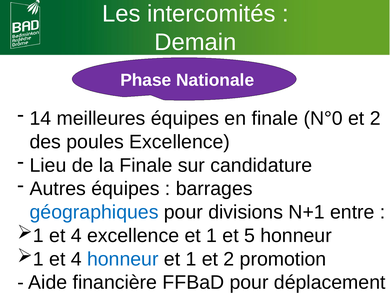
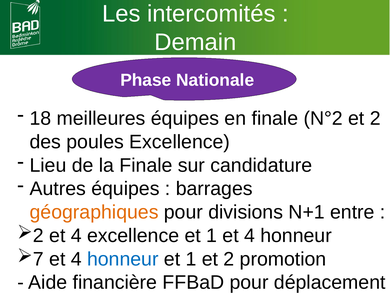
14: 14 -> 18 (40, 118)
N°0: N°0 -> N°2 (323, 118)
géographiques colour: blue -> orange (94, 212)
1: 1 -> 2 (38, 235)
1 et 5: 5 -> 4 (250, 235)
1: 1 -> 7 (38, 259)
